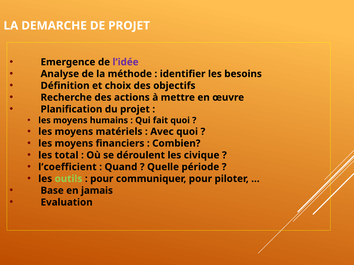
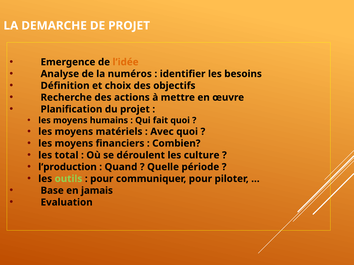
l’idée colour: purple -> orange (126, 62)
méthode: méthode -> numéros (130, 74)
civique: civique -> culture (202, 155)
l’coefficient: l’coefficient -> l’production (68, 167)
